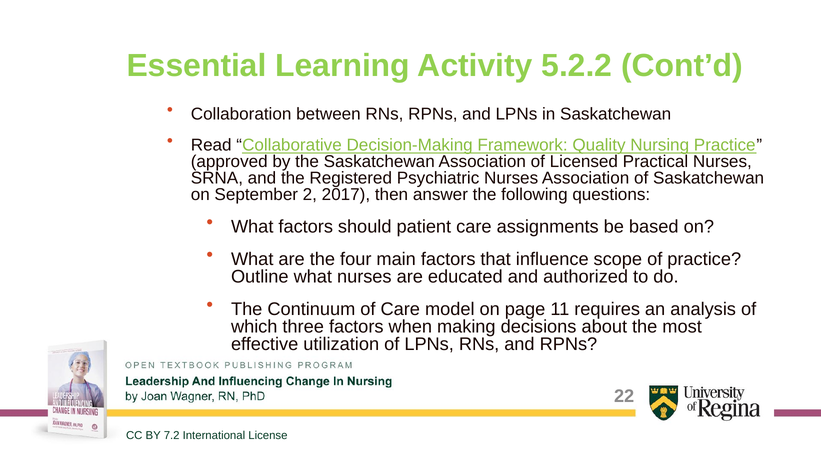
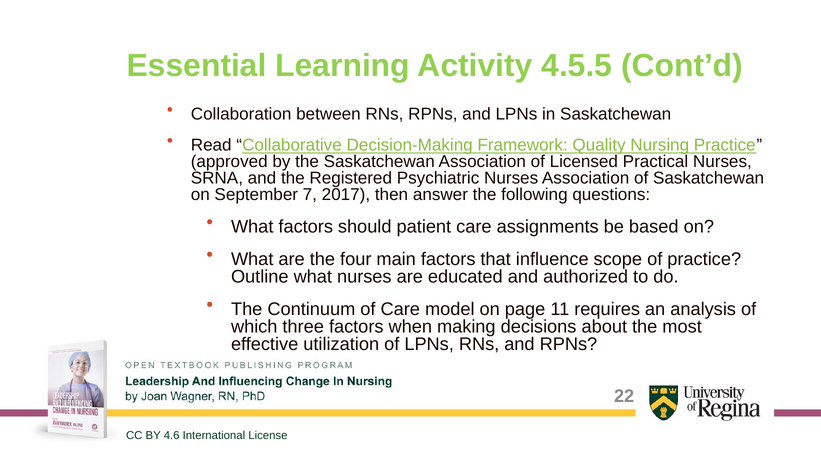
5.2.2: 5.2.2 -> 4.5.5 (577, 66)
2: 2 -> 7 (310, 194)
7.2: 7.2 -> 4.6 (172, 435)
